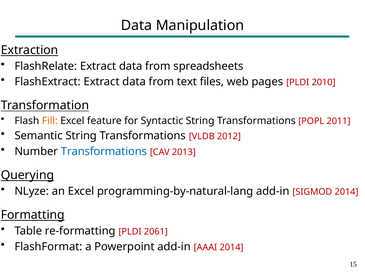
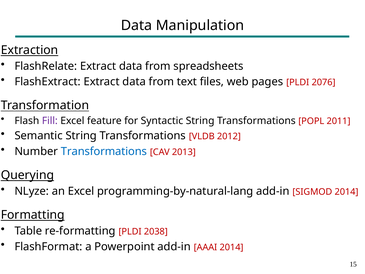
2010: 2010 -> 2076 (324, 82)
Fill colour: orange -> purple (50, 121)
2061: 2061 -> 2038 (156, 231)
